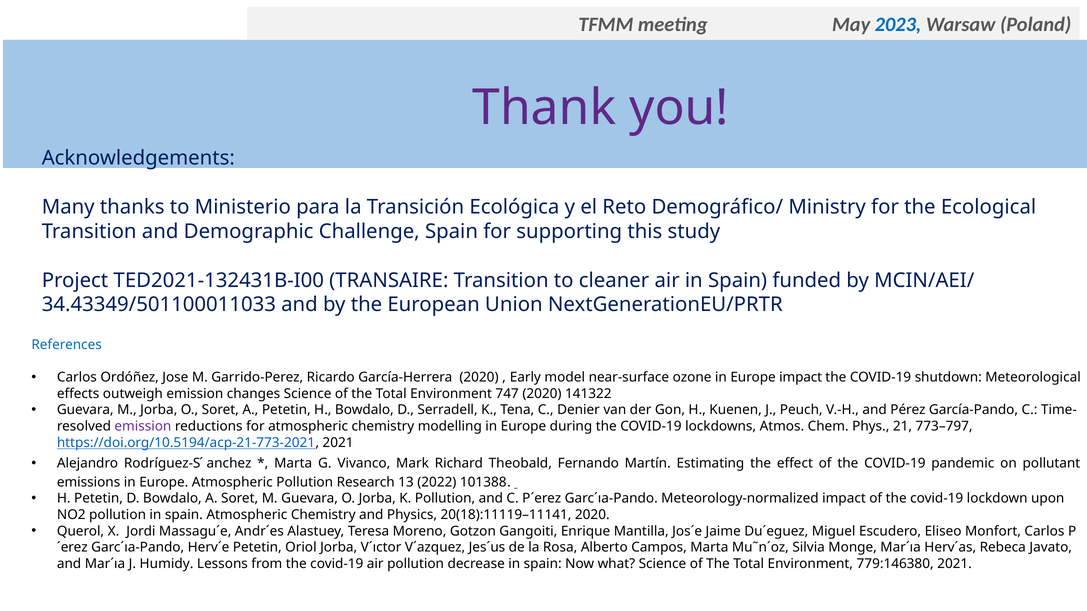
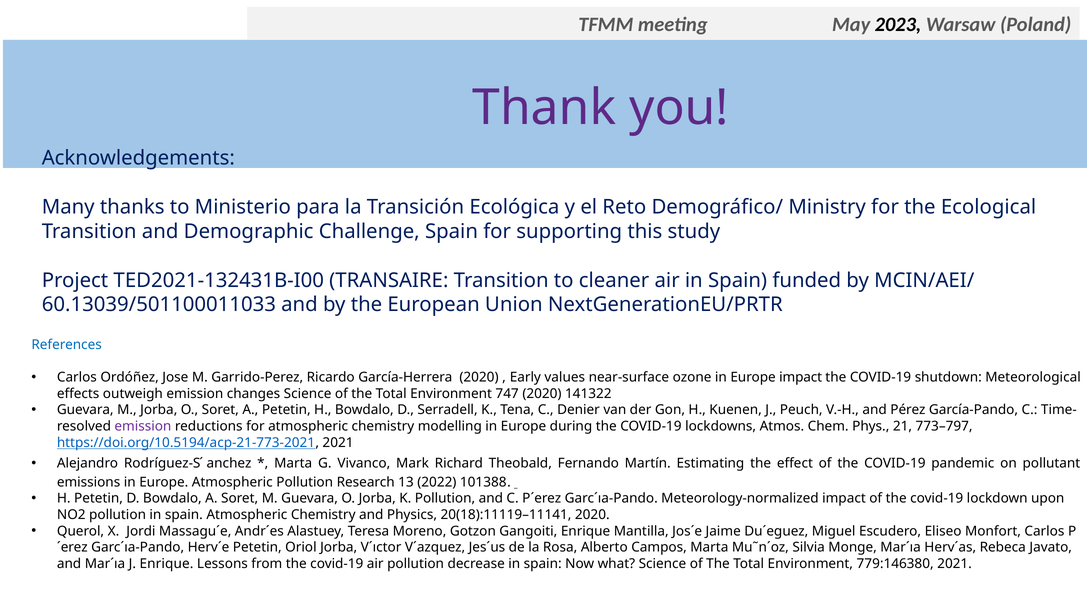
2023 colour: blue -> black (898, 25)
34.43349/501100011033: 34.43349/501100011033 -> 60.13039/501100011033 (159, 305)
model: model -> values (565, 378)
J Humidy: Humidy -> Enrique (166, 564)
